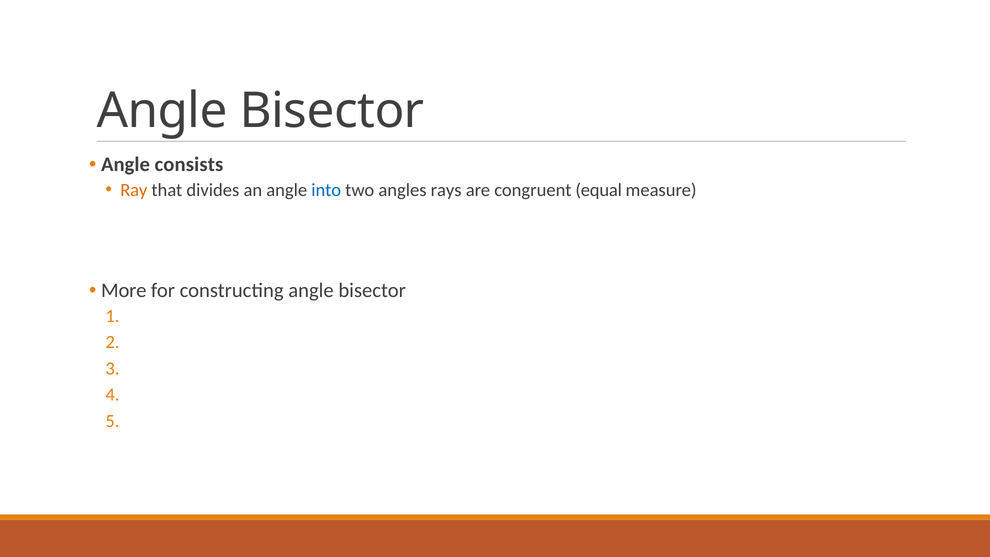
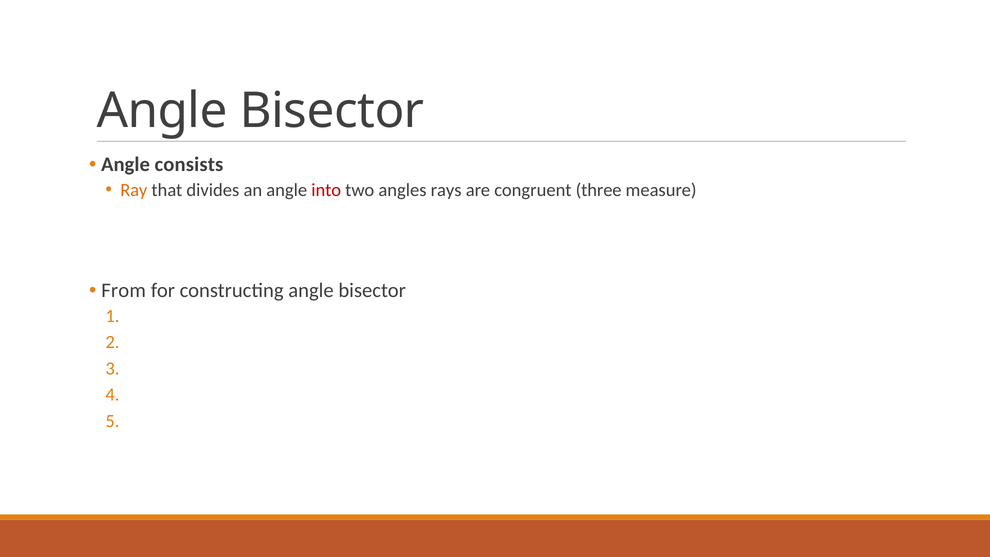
into colour: blue -> red (326, 190)
equal: equal -> three (599, 190)
More: More -> From (124, 291)
